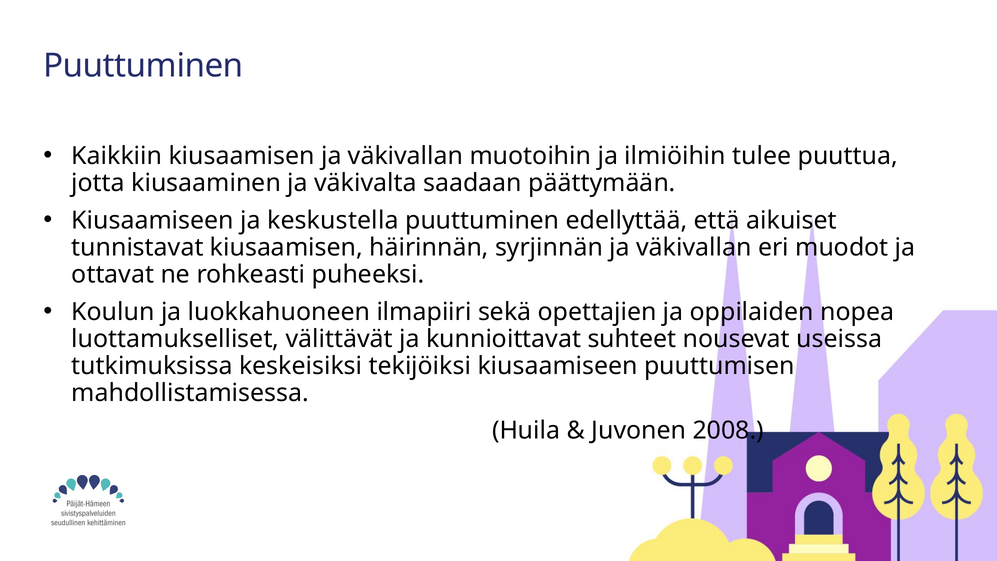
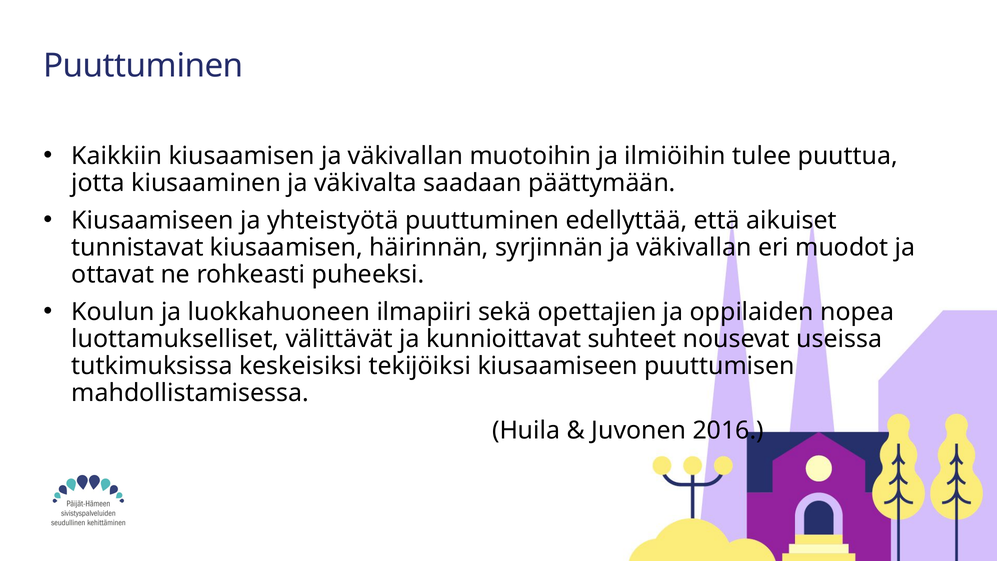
keskustella: keskustella -> yhteistyötä (333, 220)
2008: 2008 -> 2016 (728, 430)
